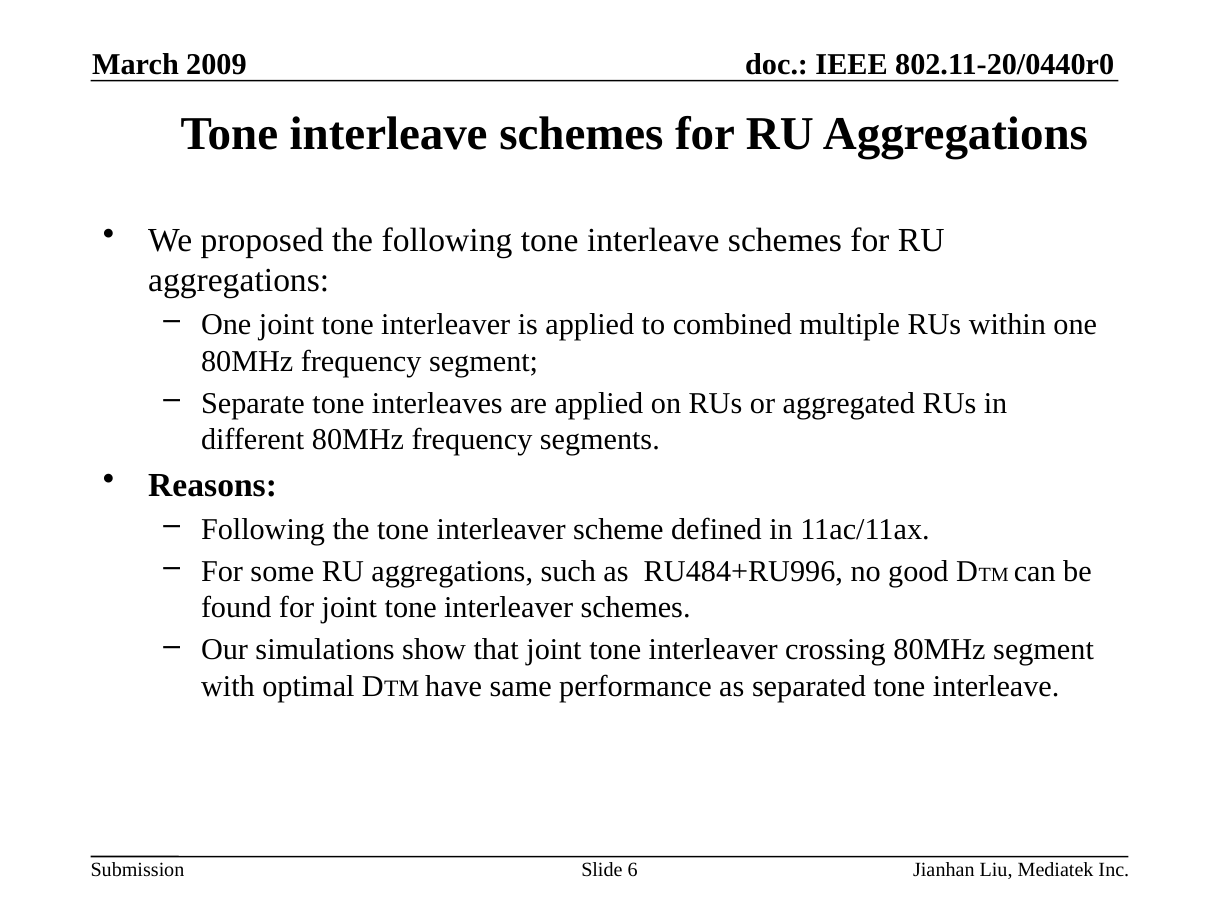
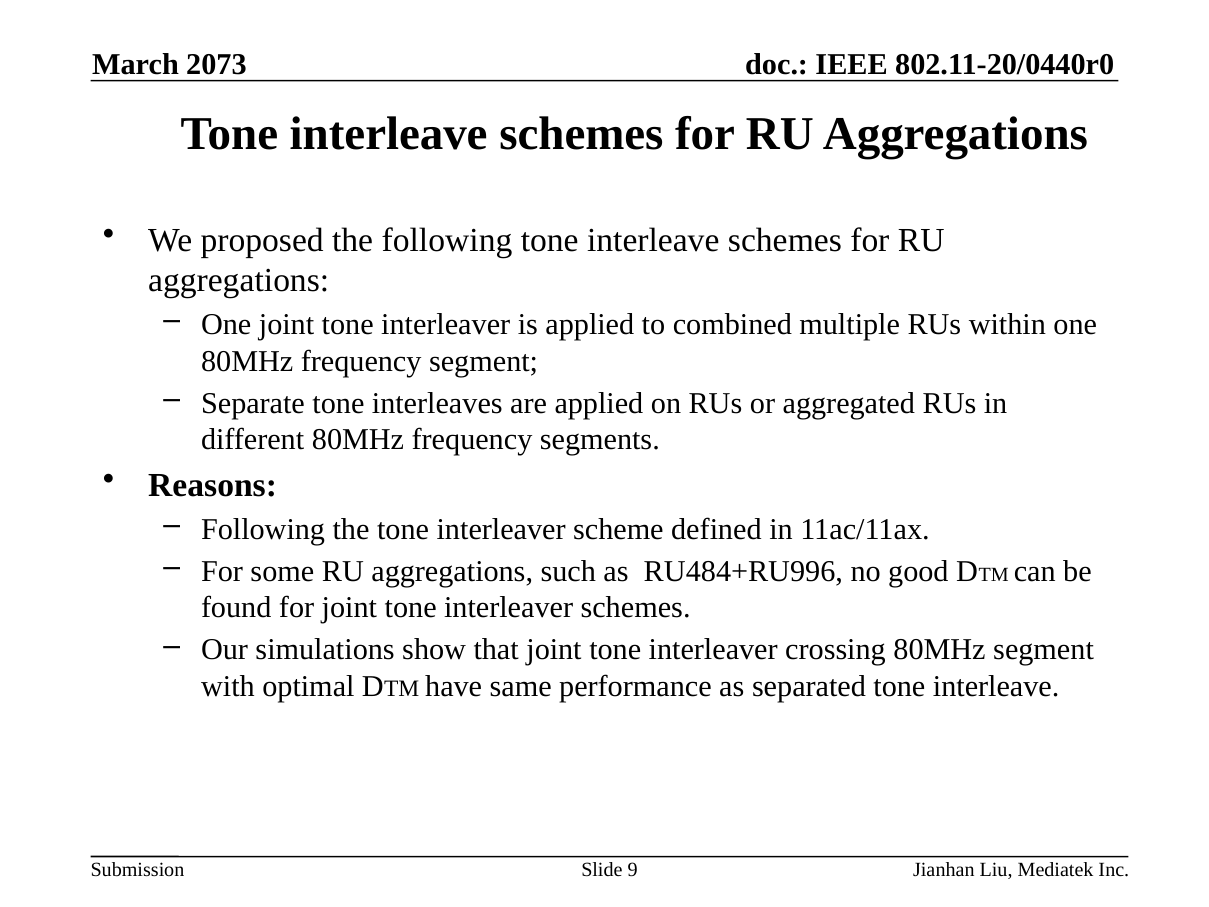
2009: 2009 -> 2073 (216, 65)
6: 6 -> 9 (633, 870)
